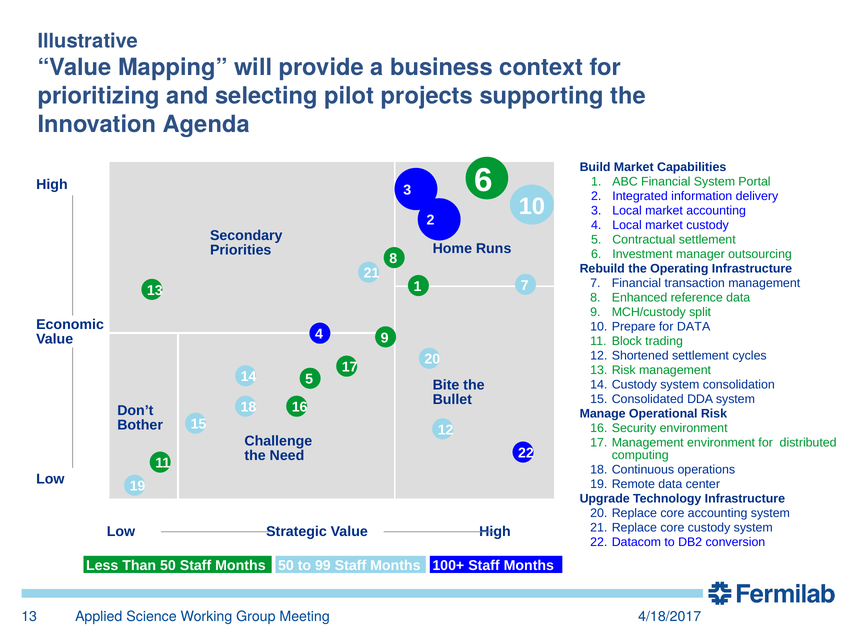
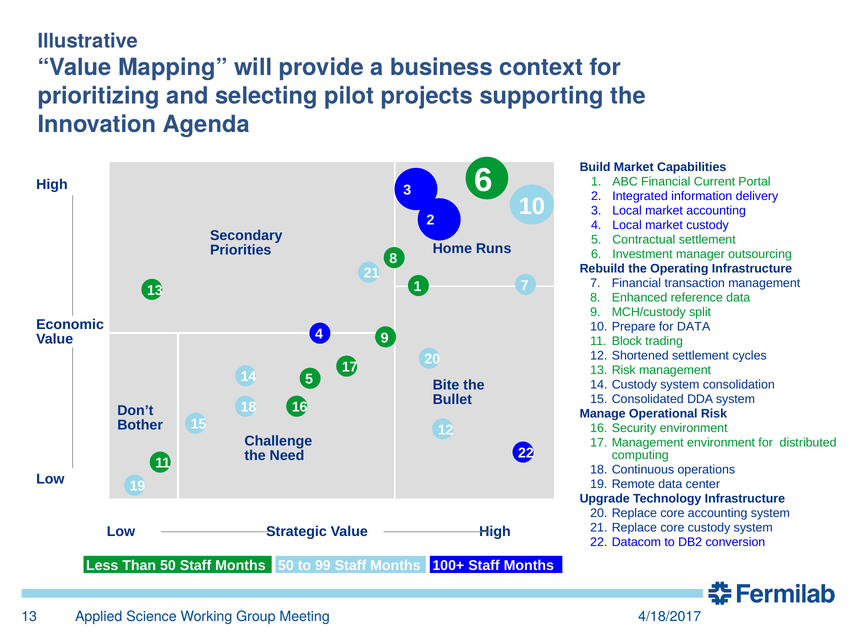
Financial System: System -> Current (714, 182)
